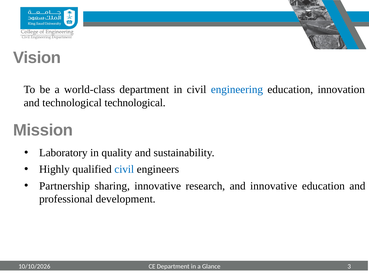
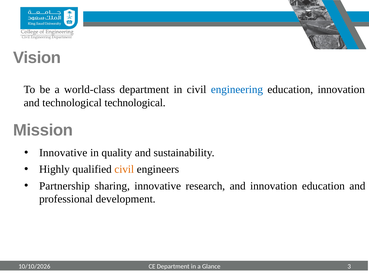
Laboratory: Laboratory -> Innovative (63, 153)
civil colour: blue -> orange (124, 169)
and innovative: innovative -> innovation (274, 186)
